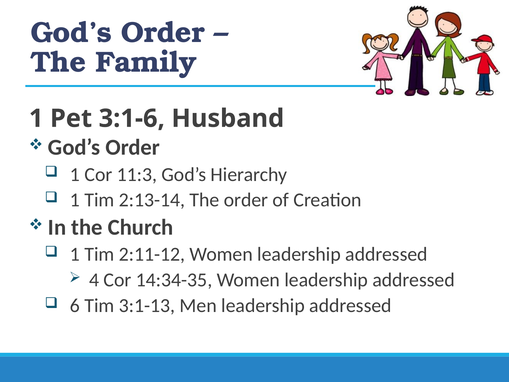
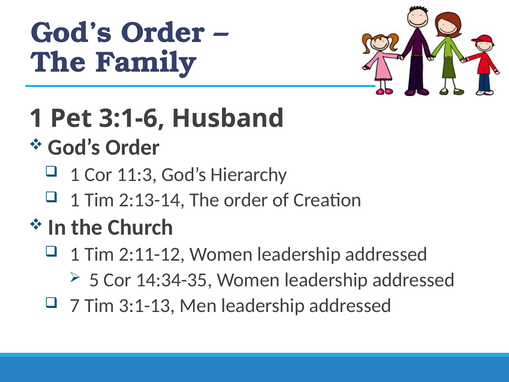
4: 4 -> 5 (94, 280)
6: 6 -> 7 (75, 305)
